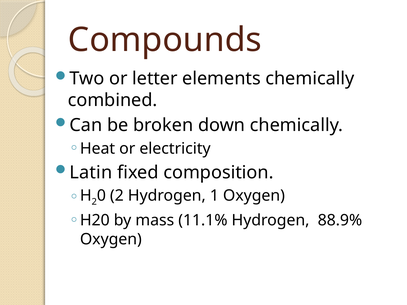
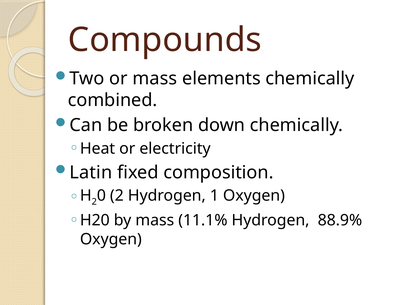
or letter: letter -> mass (155, 79)
